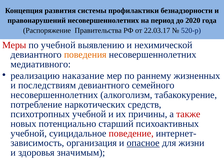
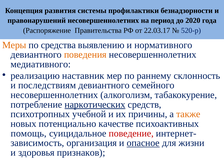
Меры colour: red -> orange (14, 45)
по учебной: учебной -> средства (58, 45)
нехимической: нехимической -> нормативного (163, 45)
наказание: наказание -> наставник (83, 76)
жизненных: жизненных -> склонность (197, 76)
наркотических underline: none -> present (95, 104)
также colour: red -> orange (188, 114)
старший: старший -> качестве (116, 124)
учебной: учебной -> помощь (29, 133)
значимым: значимым -> признаков (81, 153)
